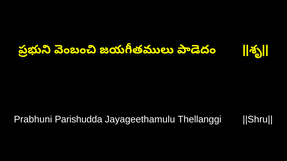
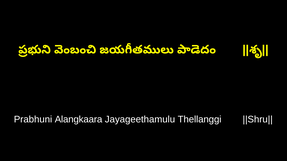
Parishudda: Parishudda -> Alangkaara (79, 120)
